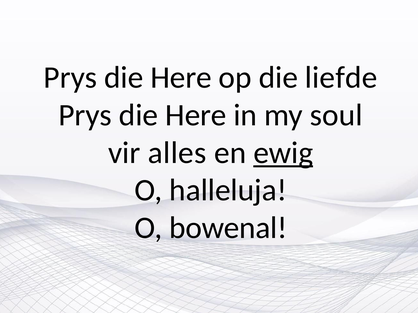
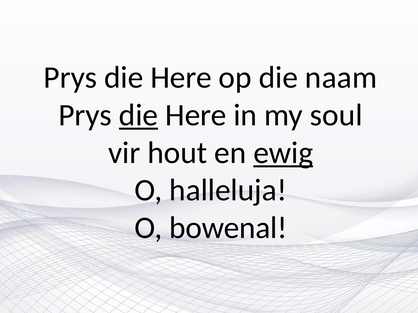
liefde: liefde -> naam (341, 78)
die underline: none -> present (139, 115)
alles: alles -> hout (177, 153)
